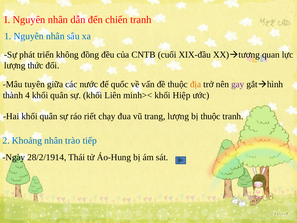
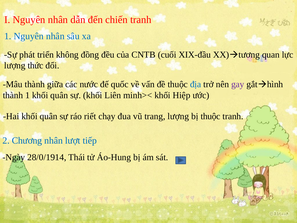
Mâu tuyên: tuyên -> thành (35, 84)
địa colour: orange -> blue (196, 84)
thành 4: 4 -> 1 (28, 95)
Khoảng: Khoảng -> Chương (27, 140)
trào: trào -> lượt (73, 140)
28/2/1914: 28/2/1914 -> 28/0/1914 (47, 157)
